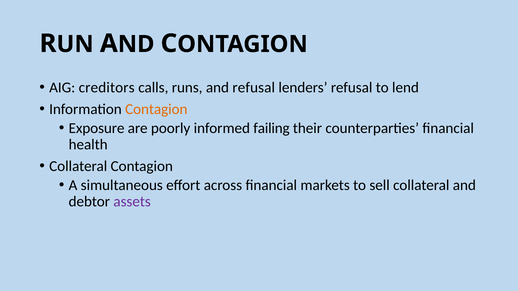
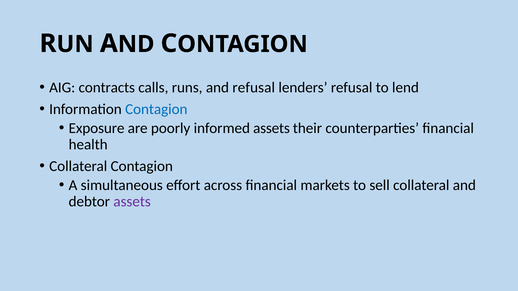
creditors: creditors -> contracts (107, 88)
Contagion colour: orange -> blue (156, 109)
informed failing: failing -> assets (271, 128)
